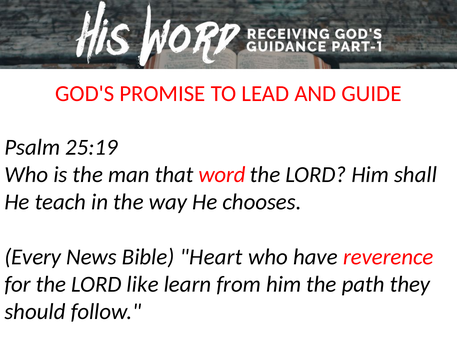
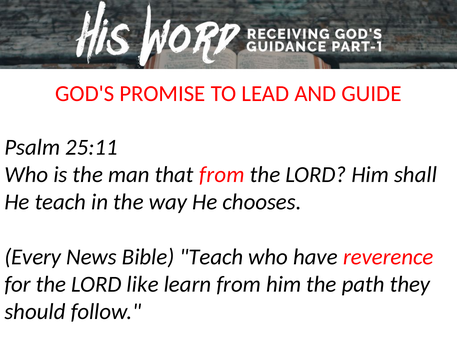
25:19: 25:19 -> 25:11 (91, 147)
that word: word -> from (222, 174)
Bible Heart: Heart -> Teach (211, 257)
